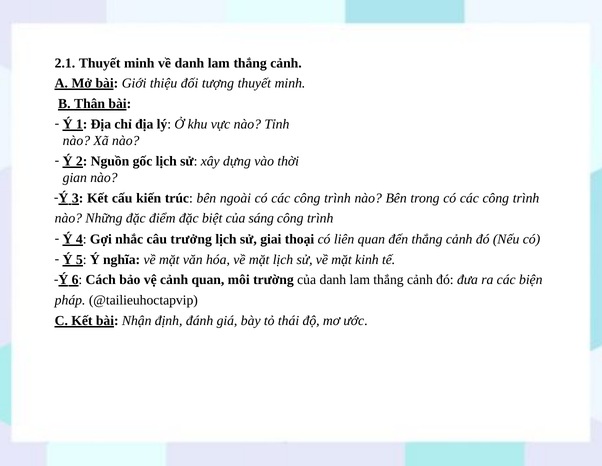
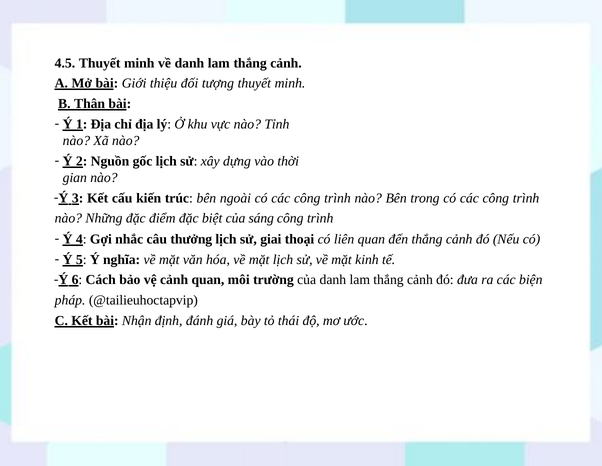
2.1: 2.1 -> 4.5 (65, 63)
trưởng: trưởng -> thưởng (191, 239)
